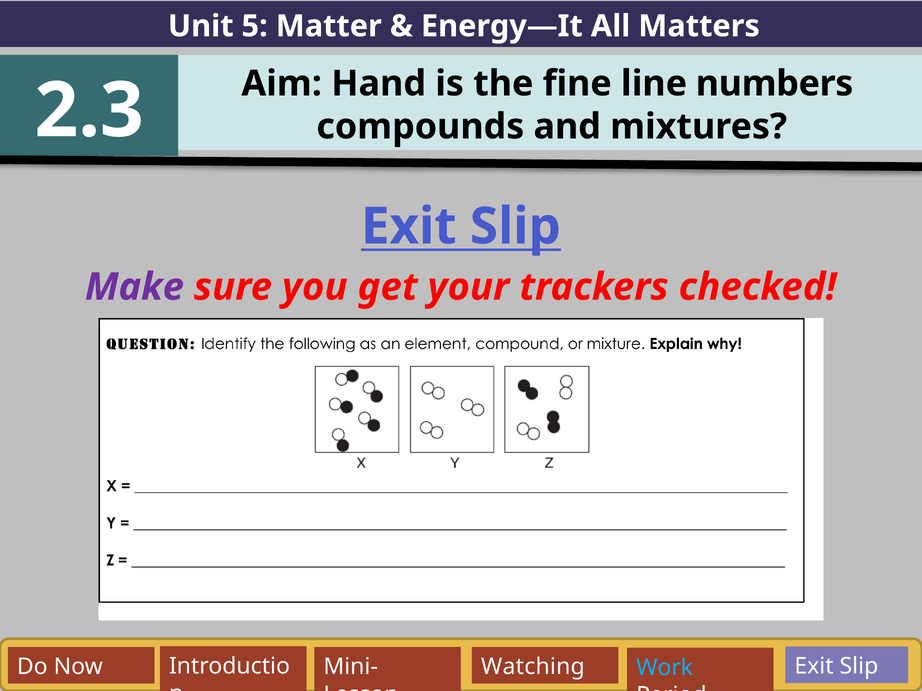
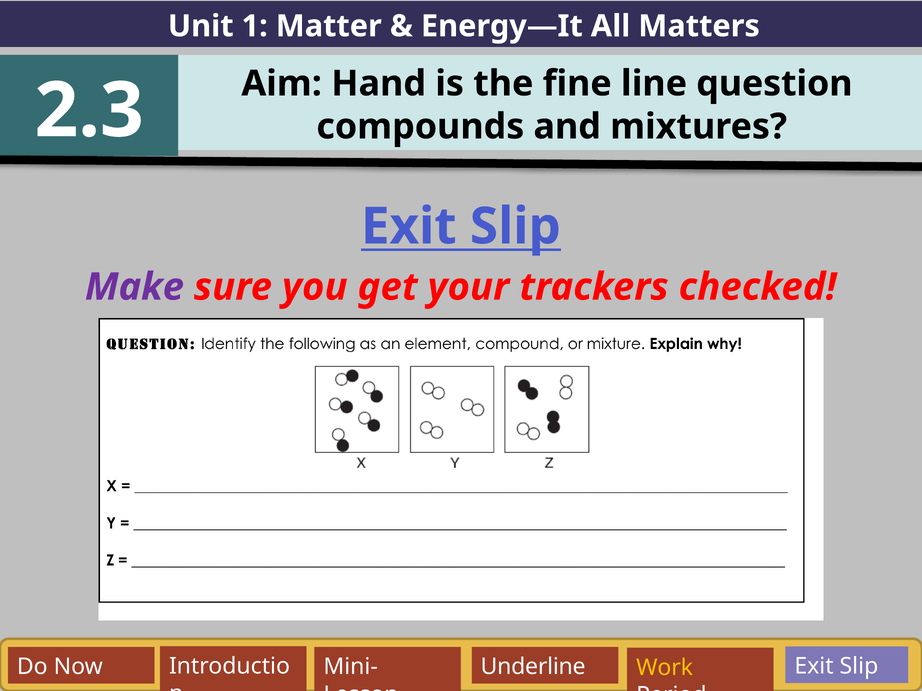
5: 5 -> 1 (255, 26)
numbers: numbers -> question (774, 84)
Watching: Watching -> Underline (533, 667)
Work colour: light blue -> yellow (665, 668)
